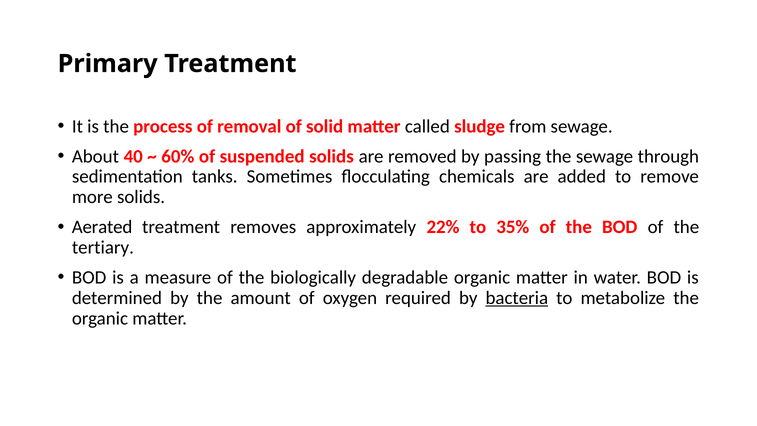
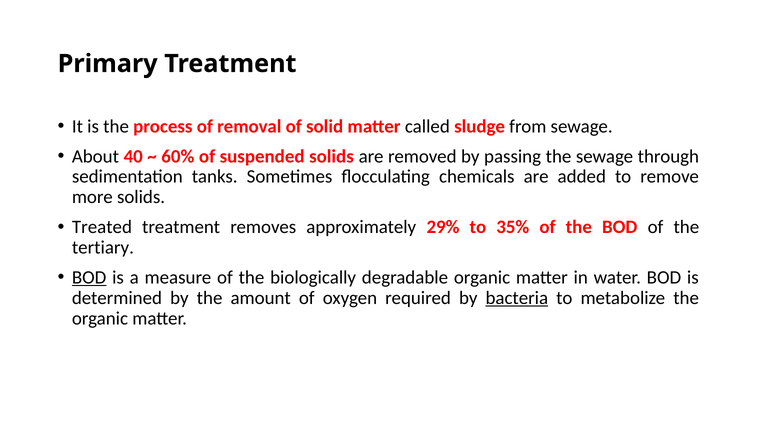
Aerated: Aerated -> Treated (102, 227)
22%: 22% -> 29% (443, 227)
BOD underline: none -> present (89, 277)
